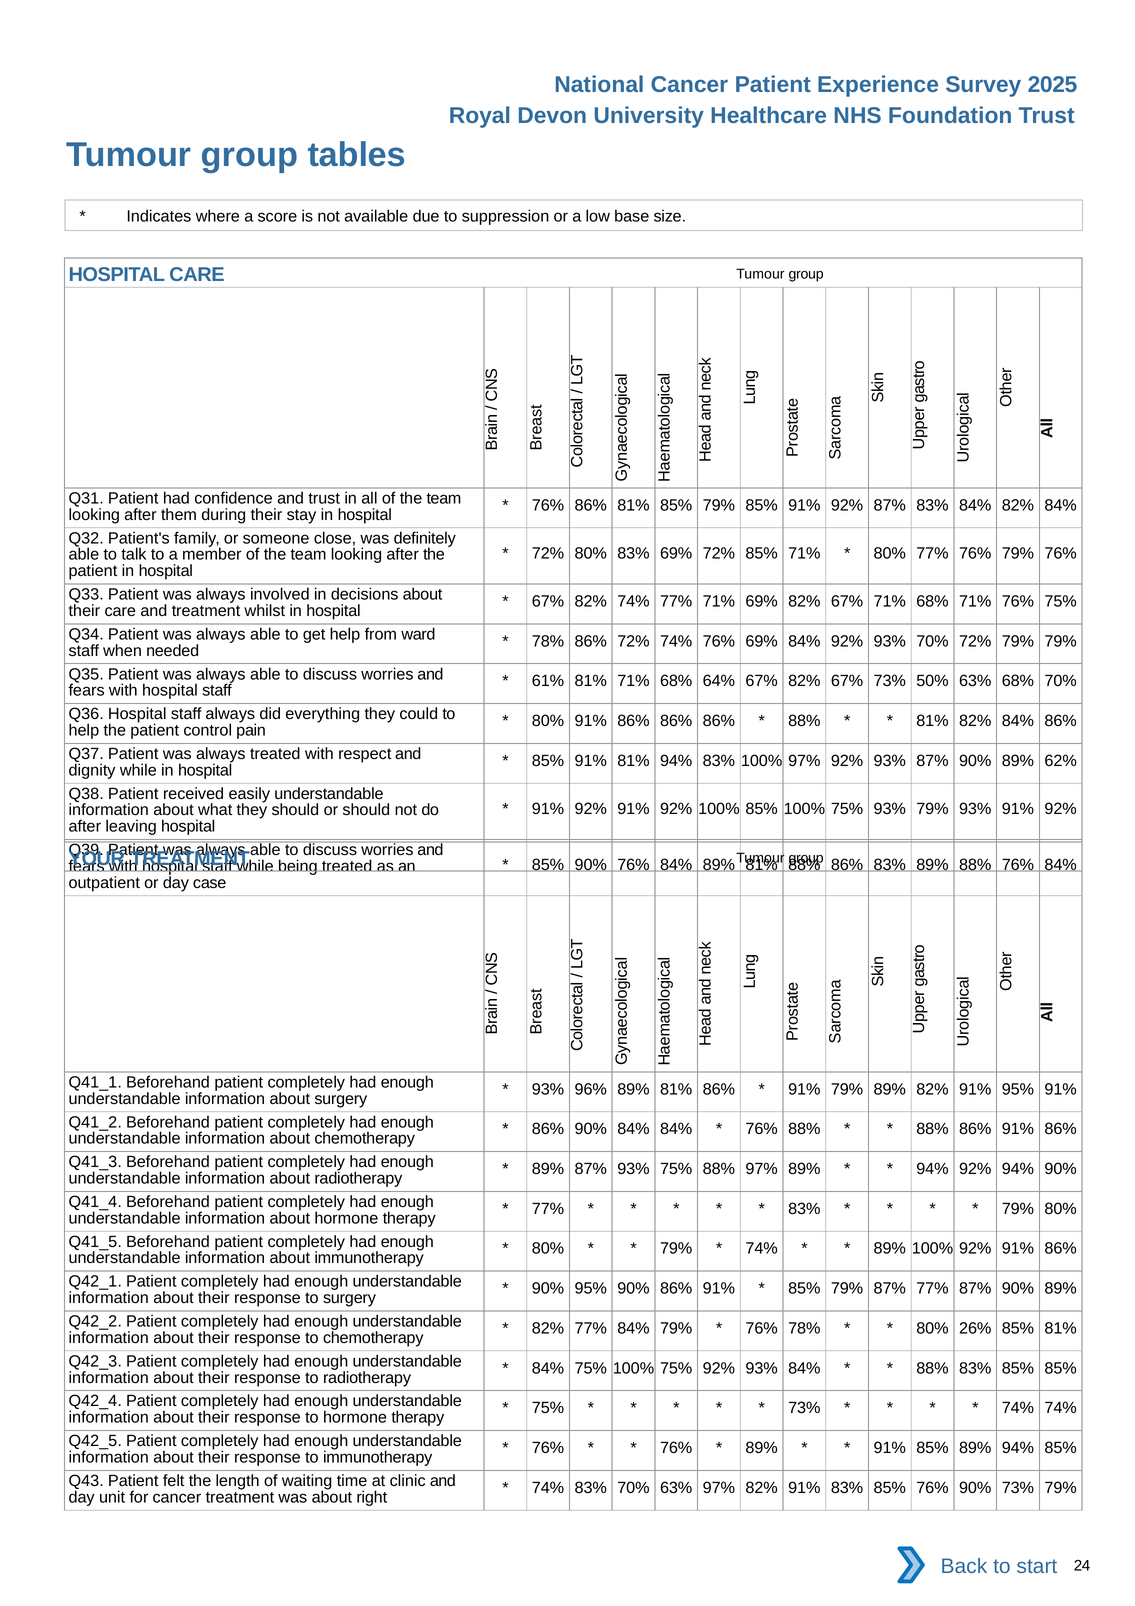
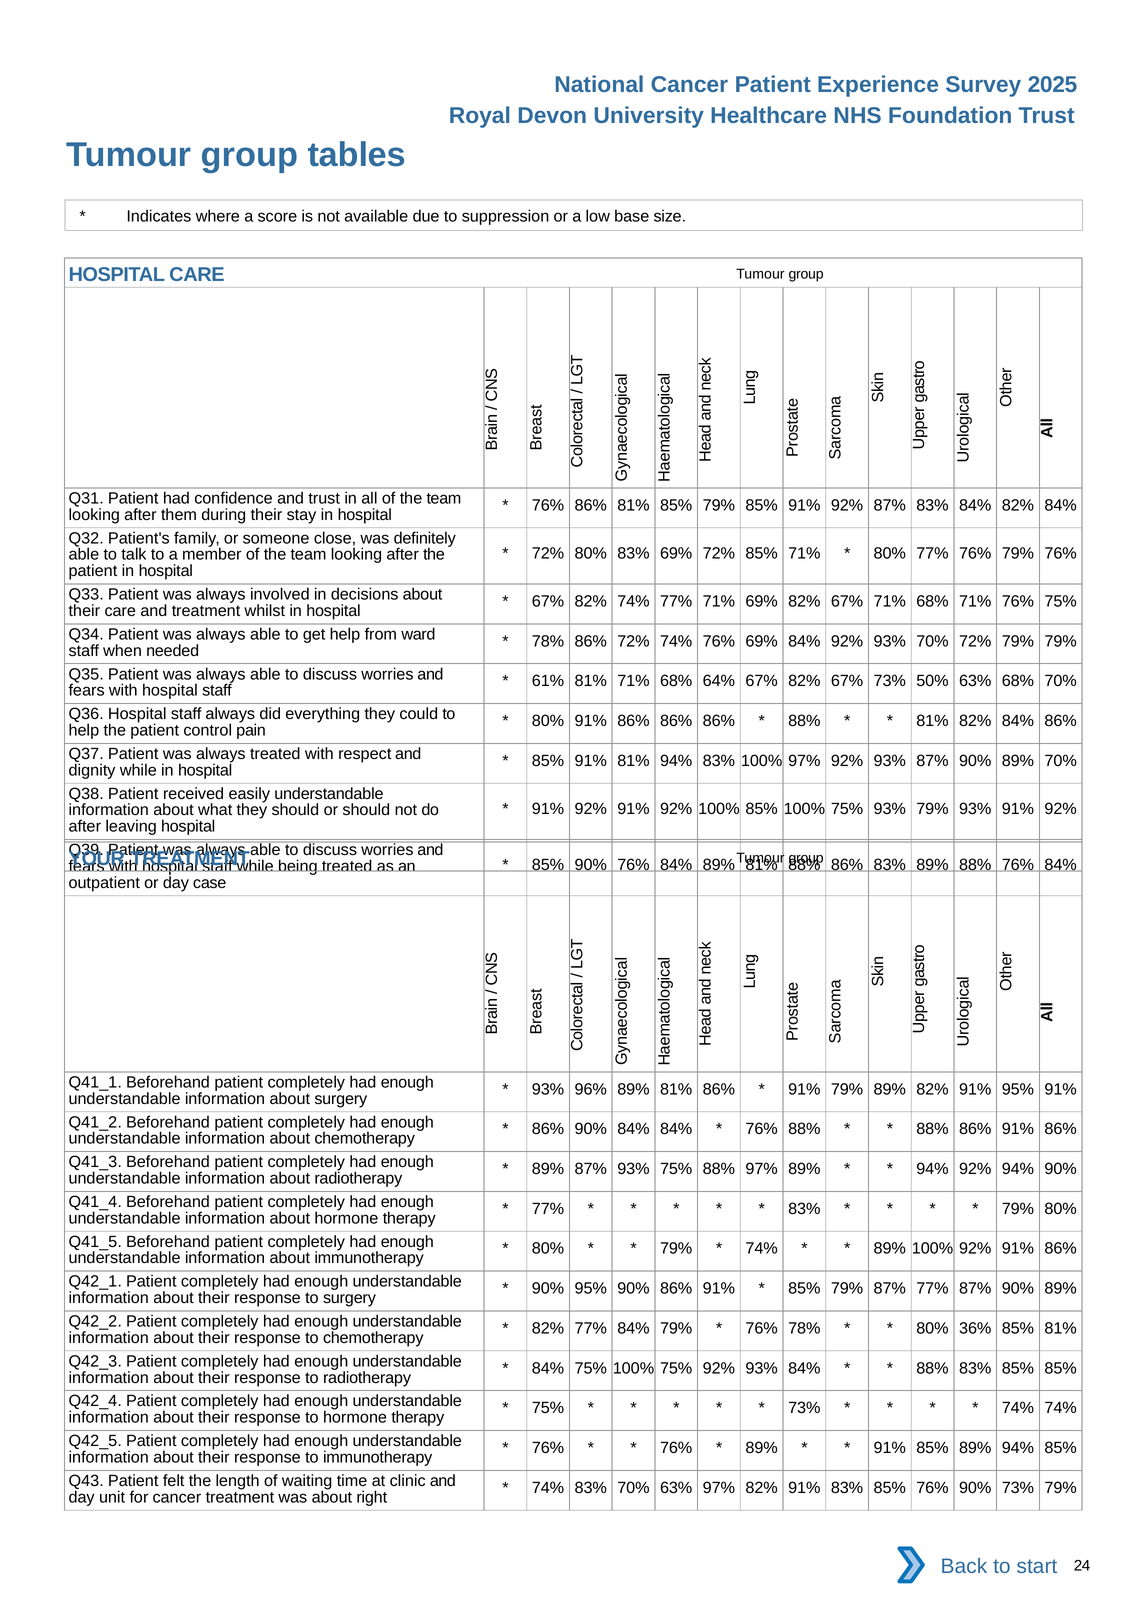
89% 62%: 62% -> 70% (1061, 761)
26%: 26% -> 36% (975, 1328)
